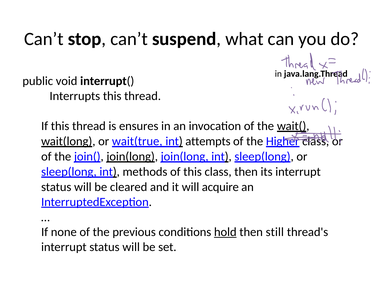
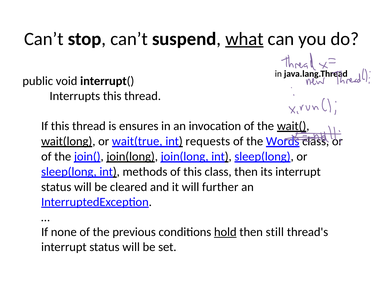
what underline: none -> present (244, 39)
attempts: attempts -> requests (208, 141)
Higher: Higher -> Words (283, 141)
acquire: acquire -> further (220, 187)
